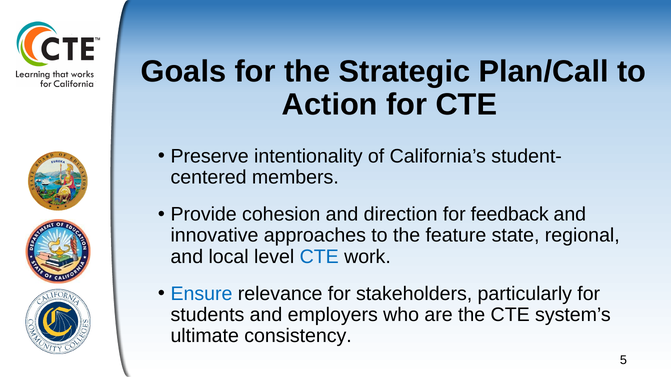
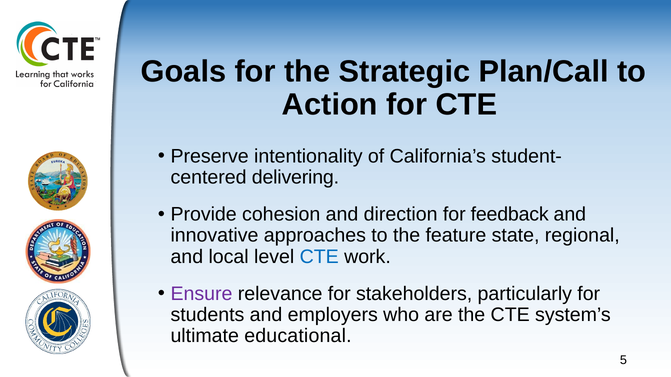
members: members -> delivering (295, 177)
Ensure colour: blue -> purple (201, 294)
consistency: consistency -> educational (298, 336)
